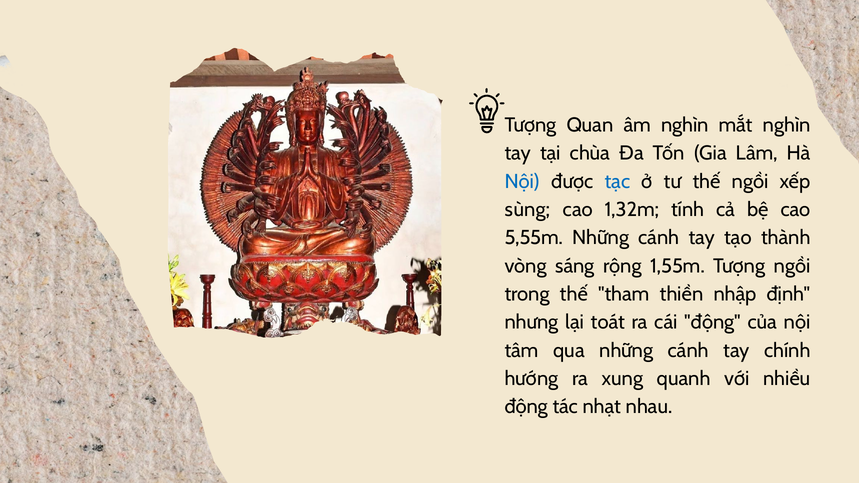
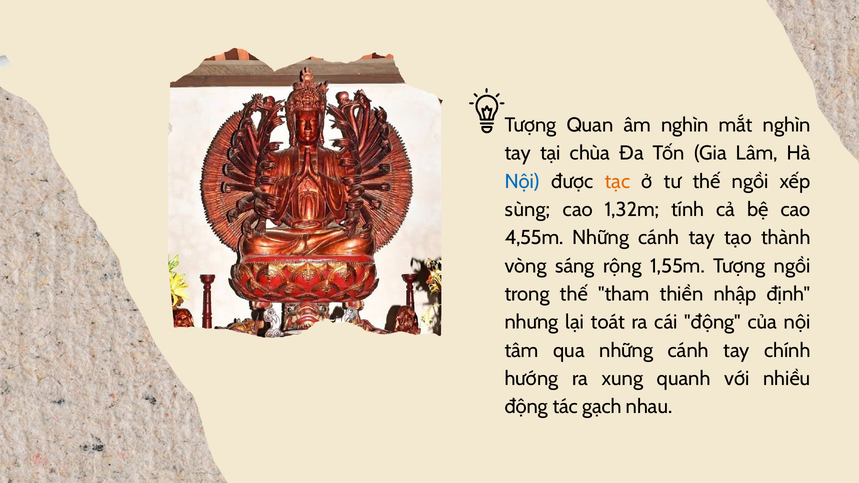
tạc colour: blue -> orange (617, 181)
5,55m: 5,55m -> 4,55m (534, 238)
nhạt: nhạt -> gạch (602, 407)
